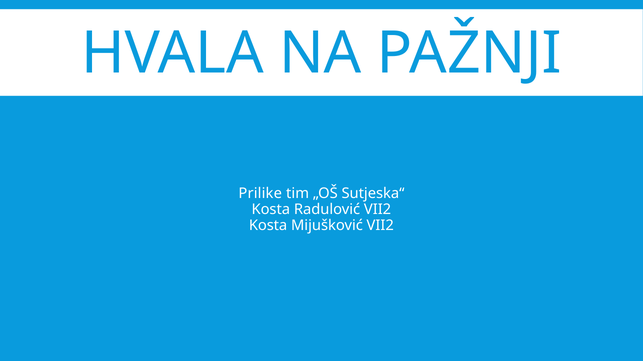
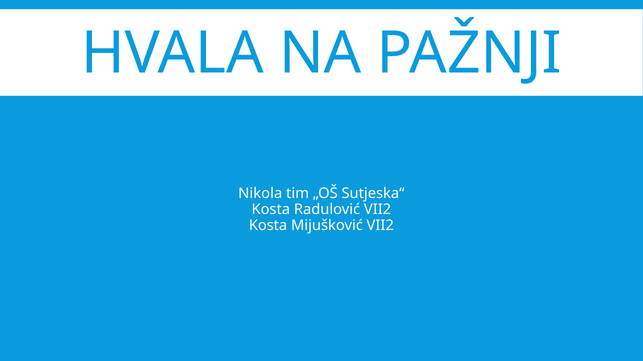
Prilike: Prilike -> Nikola (260, 194)
